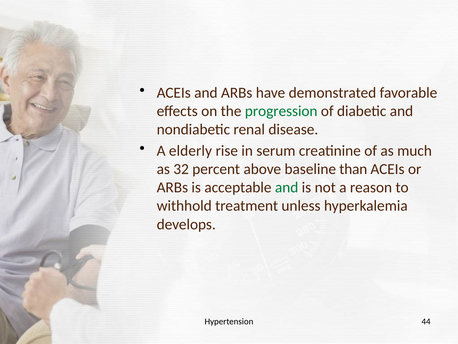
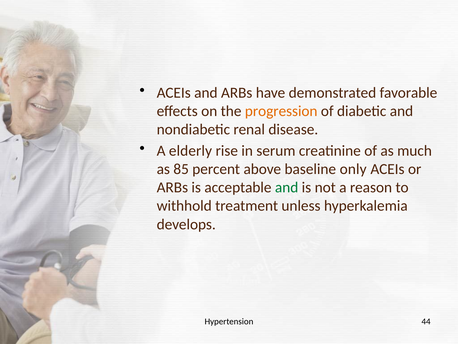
progression colour: green -> orange (281, 111)
32: 32 -> 85 (181, 169)
than: than -> only (353, 169)
